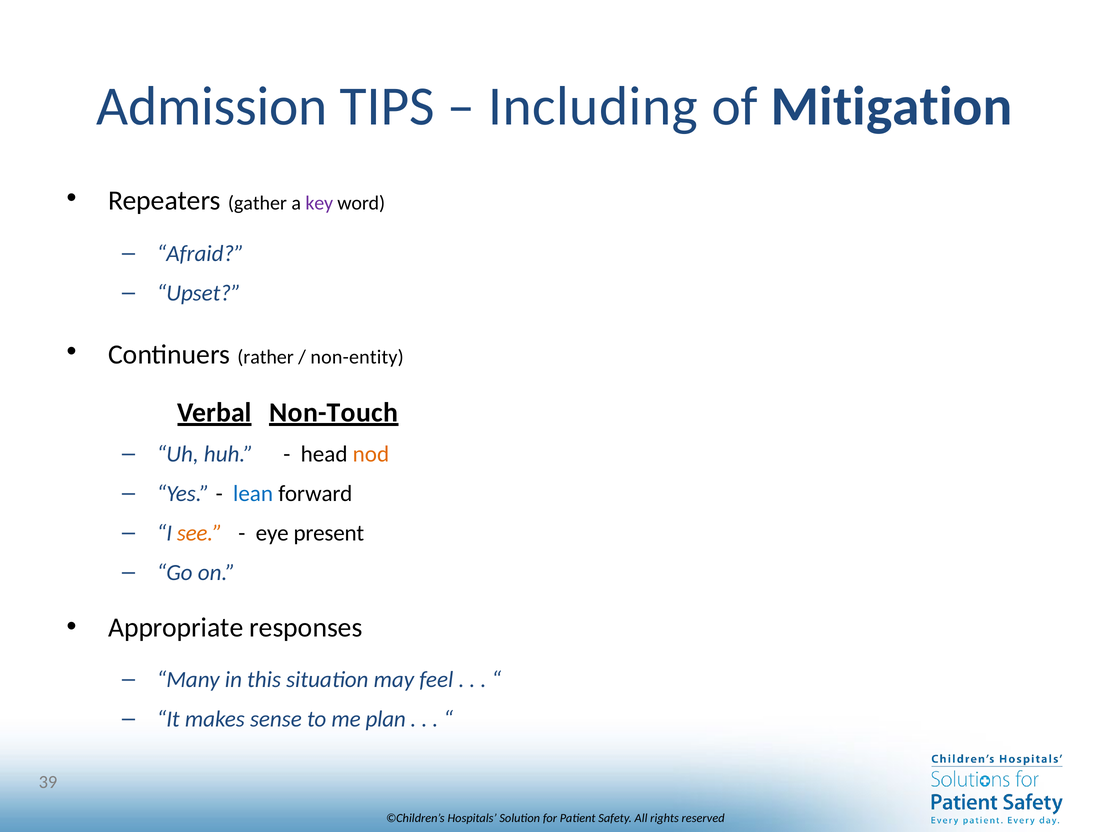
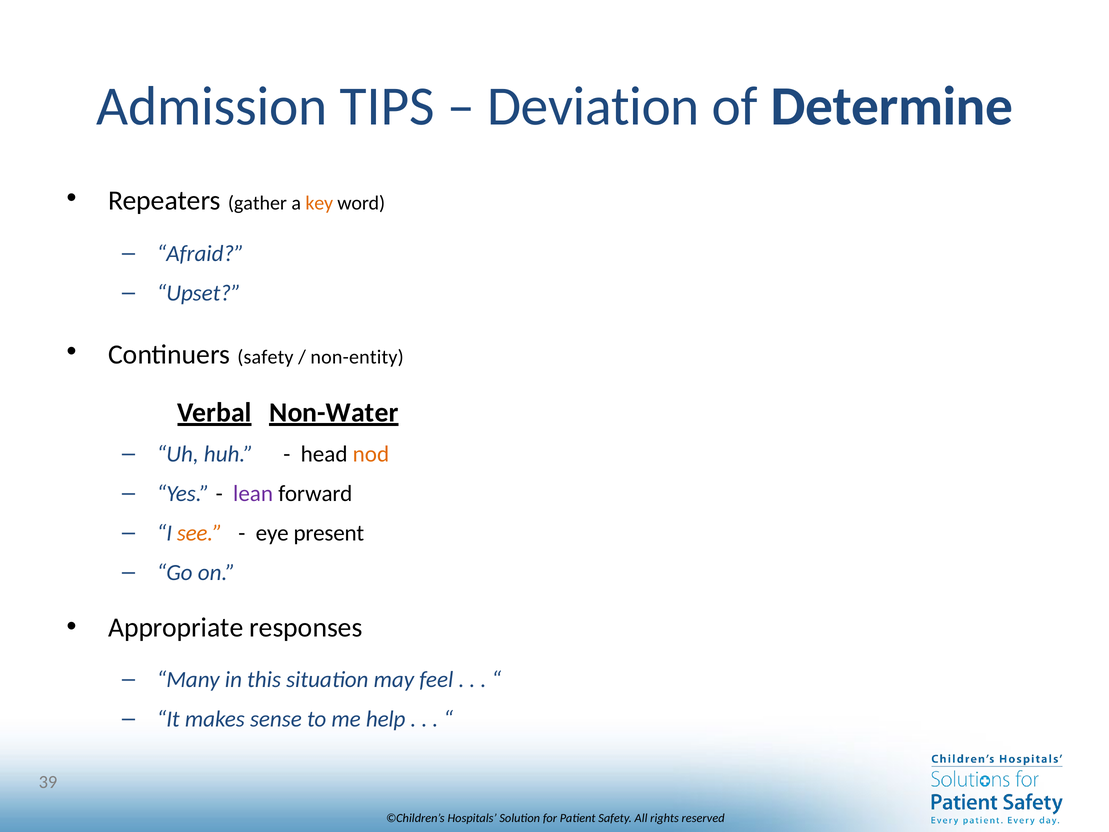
Including: Including -> Deviation (593, 106)
Mitigation: Mitigation -> Determine (892, 106)
key colour: purple -> orange (319, 203)
Continuers rather: rather -> safety (265, 357)
Non-Touch: Non-Touch -> Non-Water (334, 412)
lean colour: blue -> purple (253, 494)
plan: plan -> help (386, 719)
